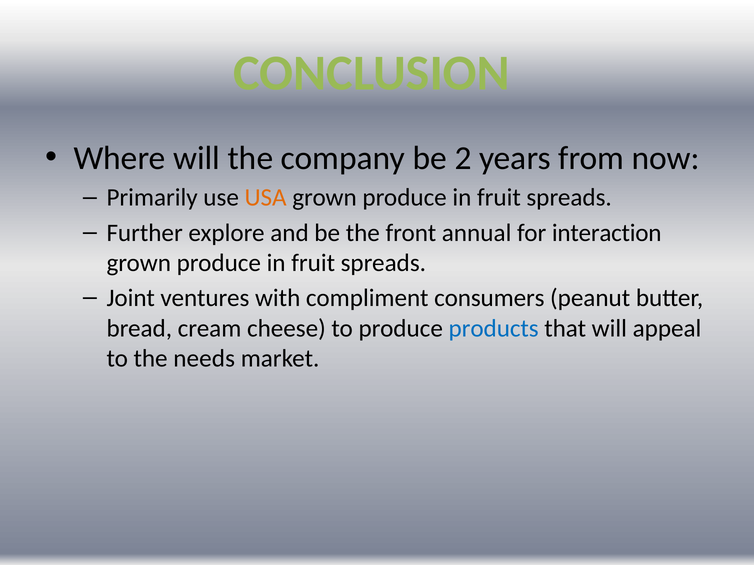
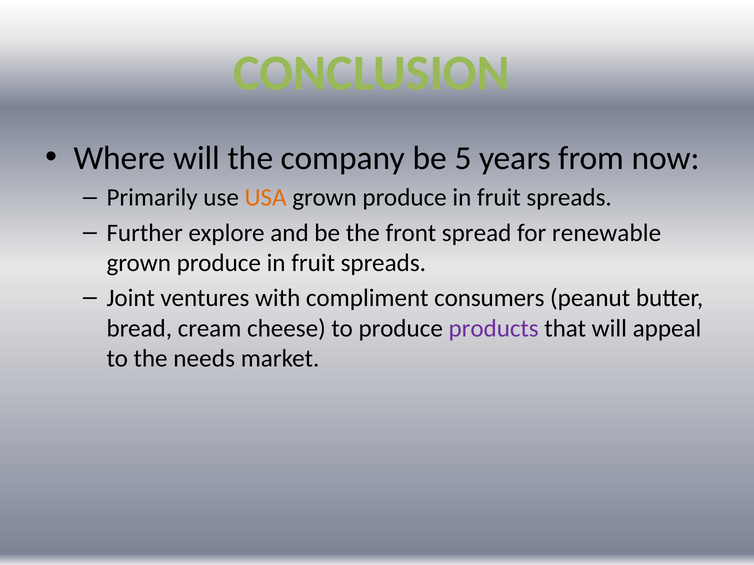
2: 2 -> 5 (463, 158)
annual: annual -> spread (477, 233)
interaction: interaction -> renewable (607, 233)
products colour: blue -> purple (494, 329)
